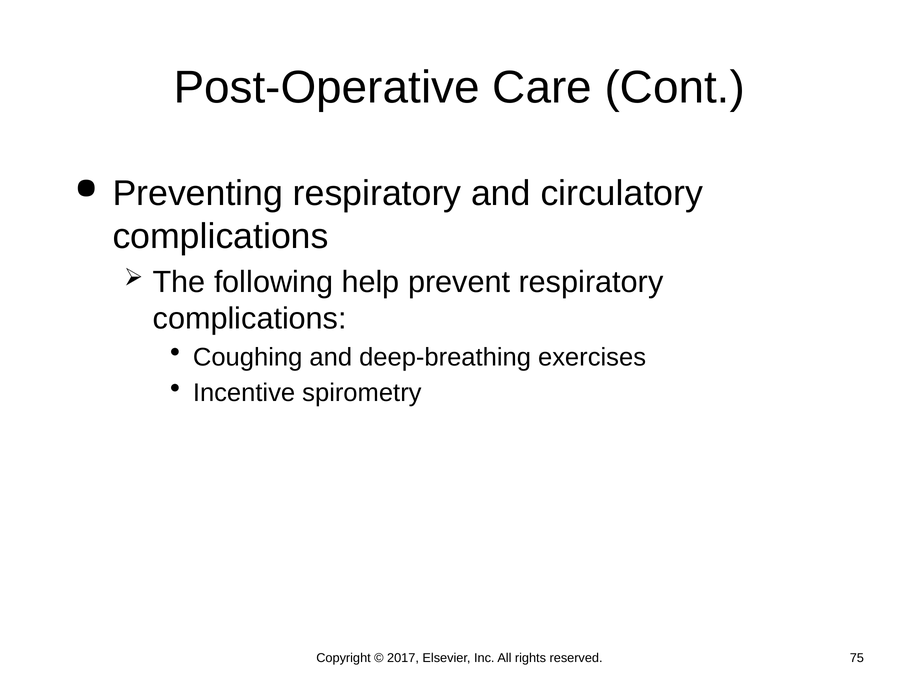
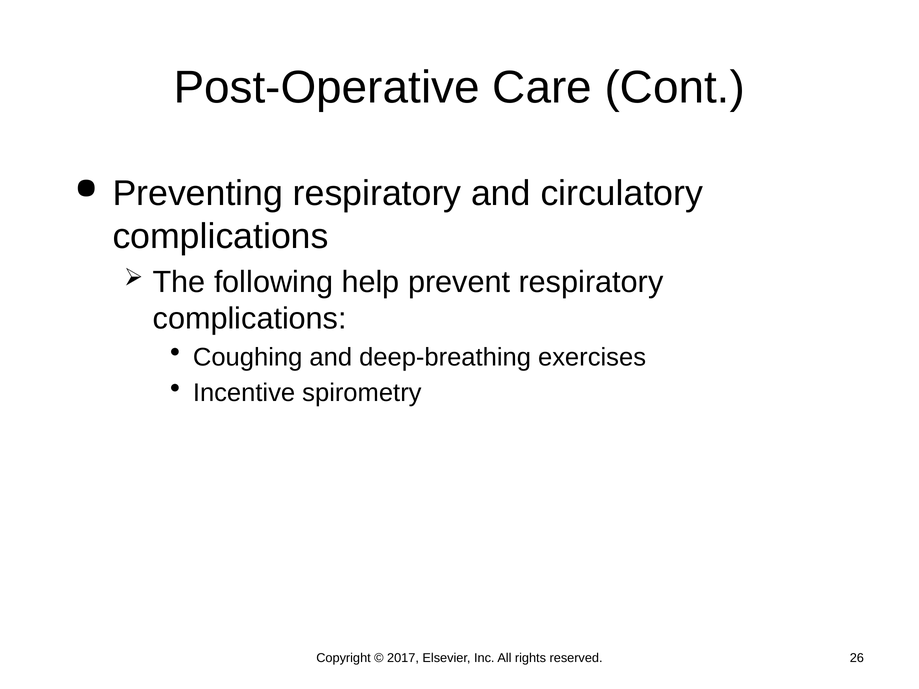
75: 75 -> 26 (857, 658)
